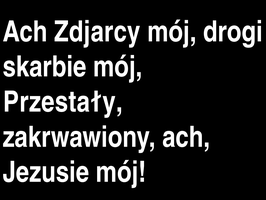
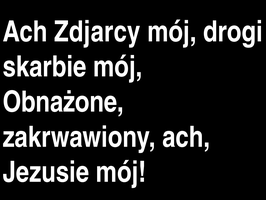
Przestały: Przestały -> Obnażone (63, 102)
